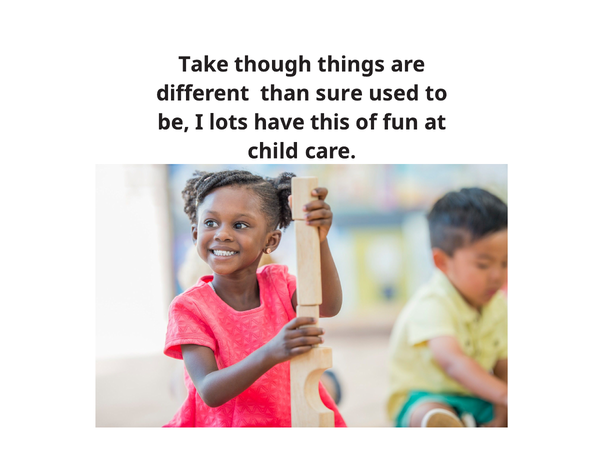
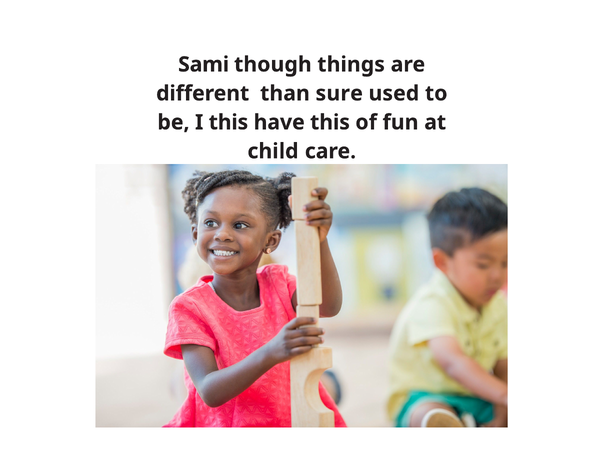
Take: Take -> Sami (204, 65)
I lots: lots -> this (228, 122)
